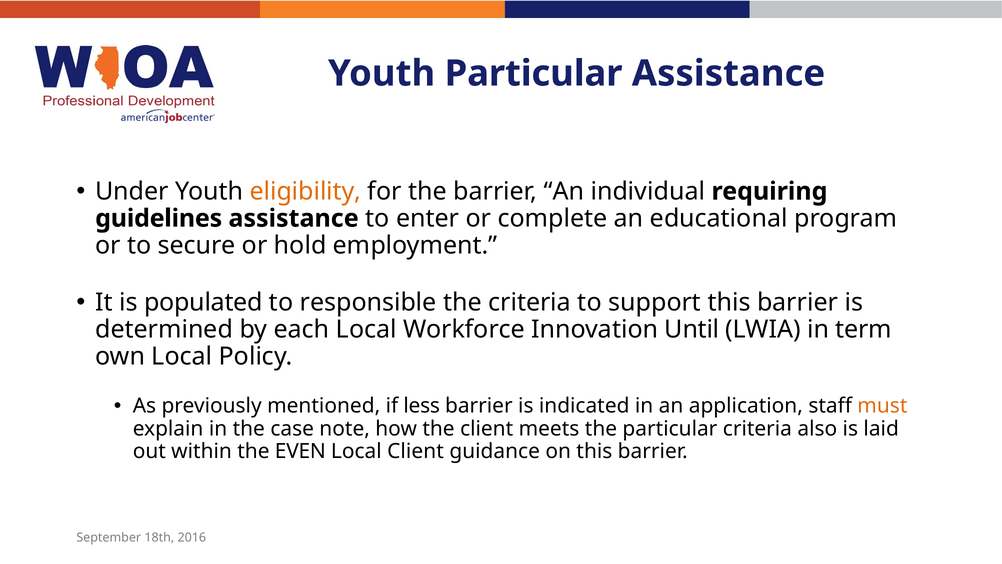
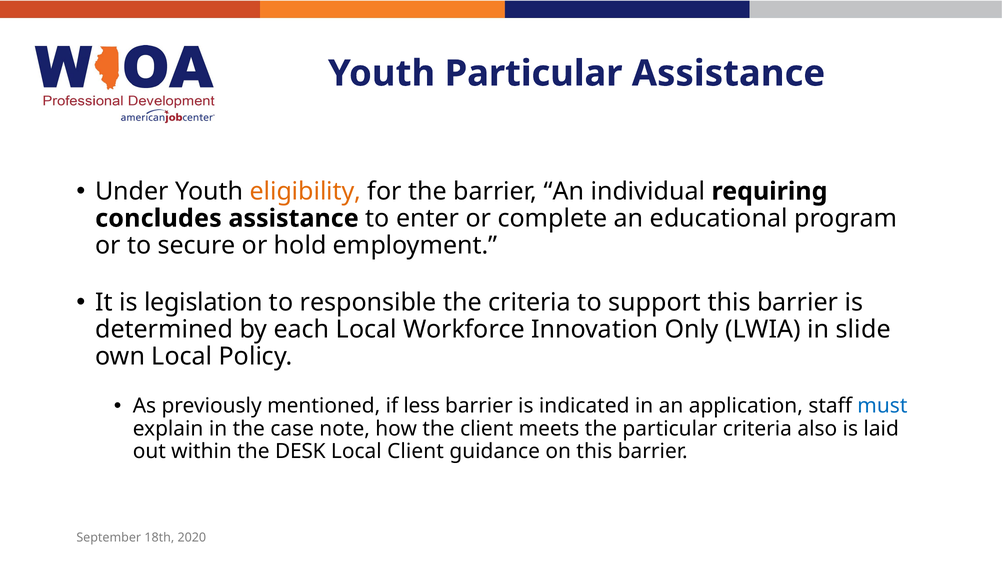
guidelines: guidelines -> concludes (158, 218)
populated: populated -> legislation (203, 302)
Until: Until -> Only (692, 329)
term: term -> slide (863, 329)
must colour: orange -> blue (882, 406)
EVEN: EVEN -> DESK (300, 451)
2016: 2016 -> 2020 (192, 537)
